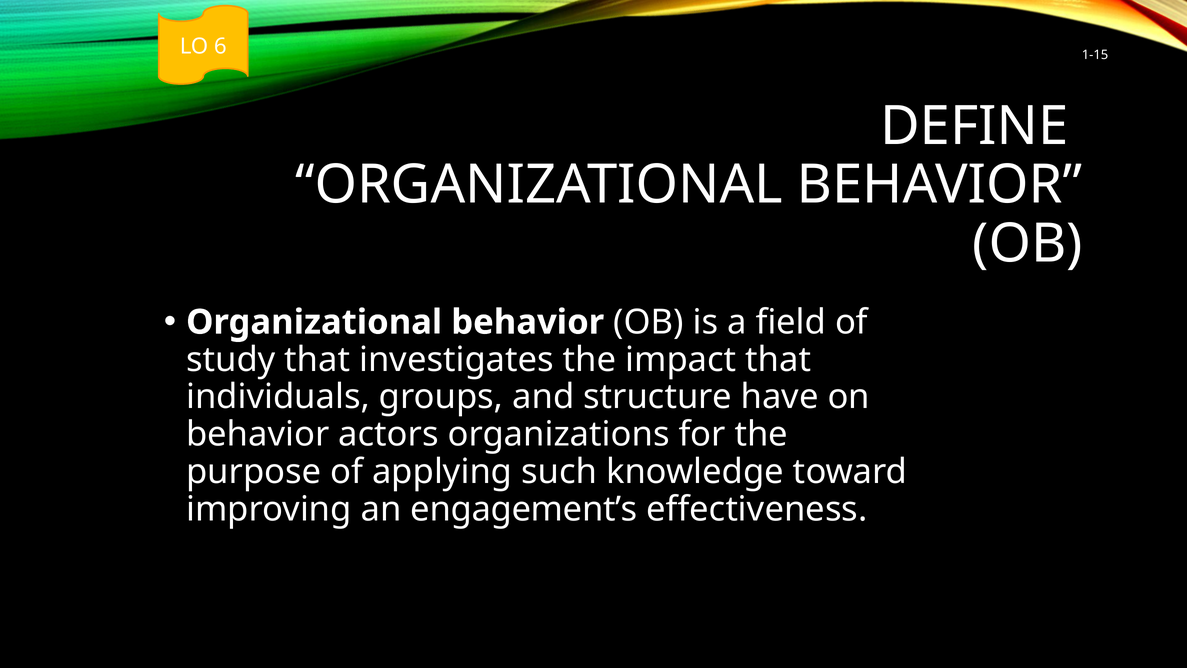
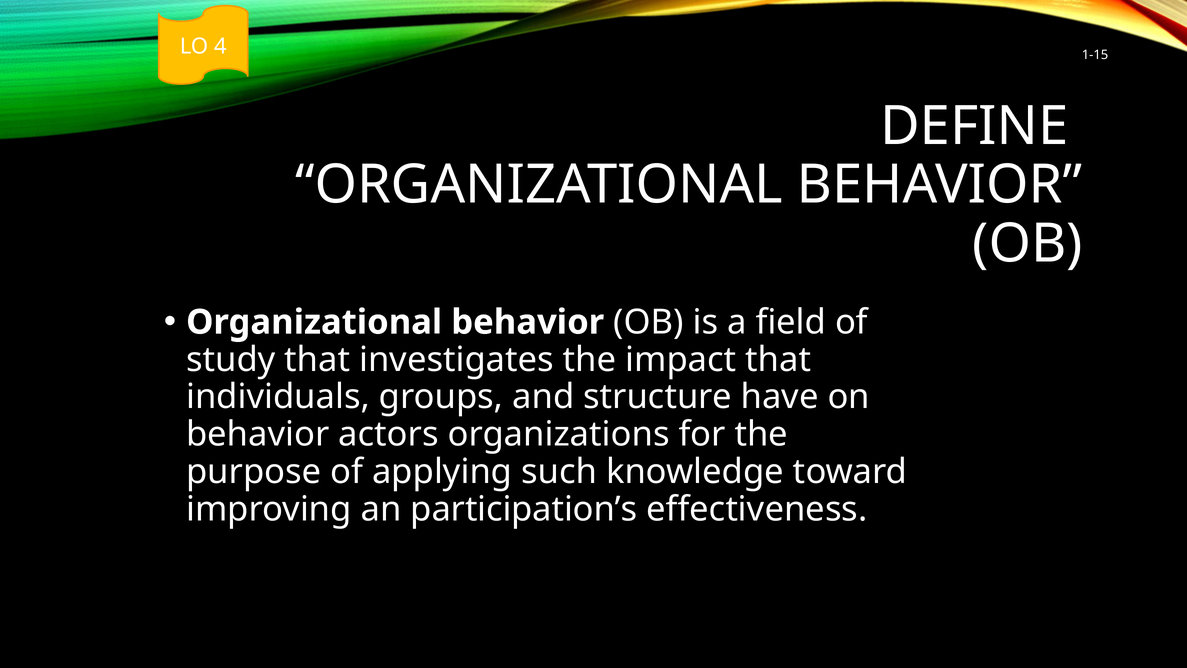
6: 6 -> 4 (220, 46)
engagement’s: engagement’s -> participation’s (524, 509)
